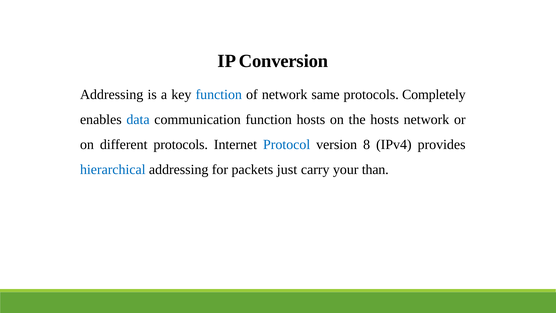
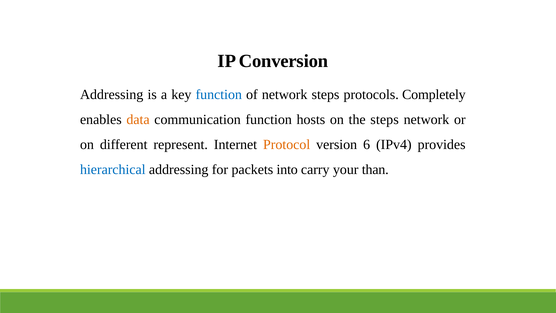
network same: same -> steps (325, 94)
data colour: blue -> orange (138, 119)
the hosts: hosts -> steps (385, 119)
different protocols: protocols -> represent (181, 144)
Protocol colour: blue -> orange (287, 144)
8: 8 -> 6 (367, 144)
just: just -> into (287, 169)
